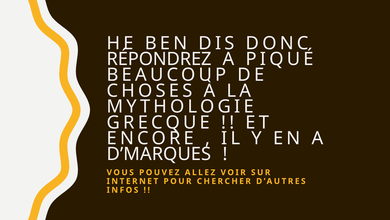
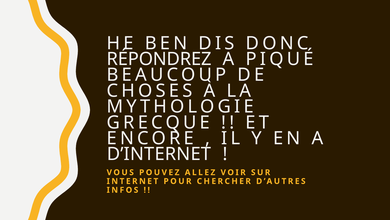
D’MARQUES: D’MARQUES -> D’INTERNET (159, 154)
